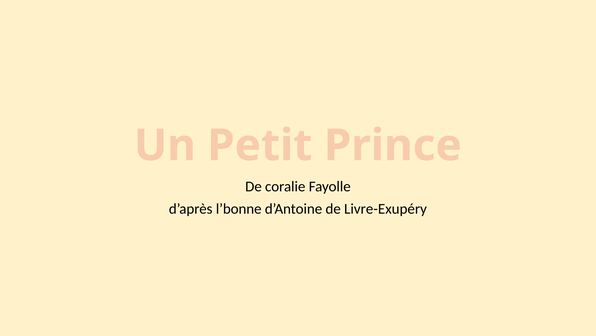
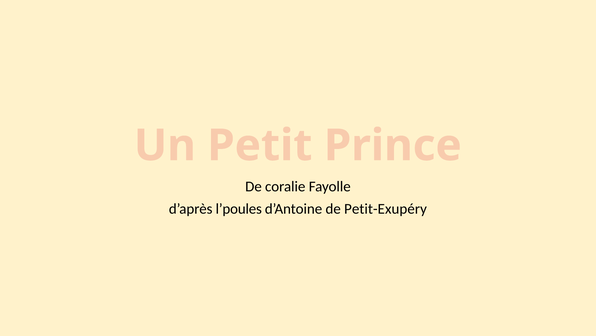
l’bonne: l’bonne -> l’poules (239, 209)
Livre-Exupéry: Livre-Exupéry -> Petit-Exupéry (385, 209)
